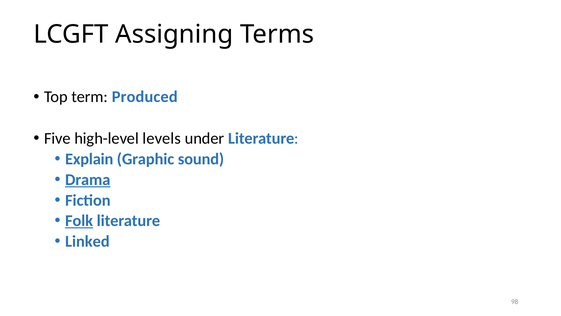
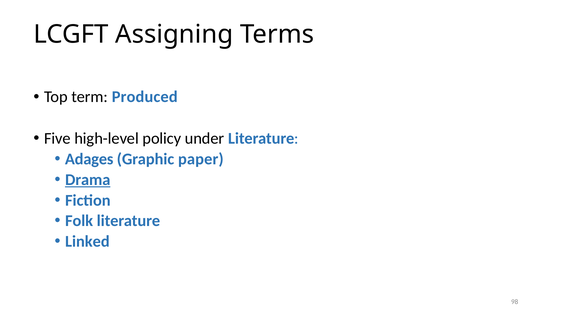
levels: levels -> policy (162, 138)
Explain: Explain -> Adages (89, 159)
sound: sound -> paper (201, 159)
Folk underline: present -> none (79, 221)
